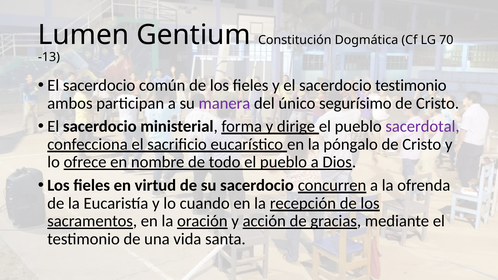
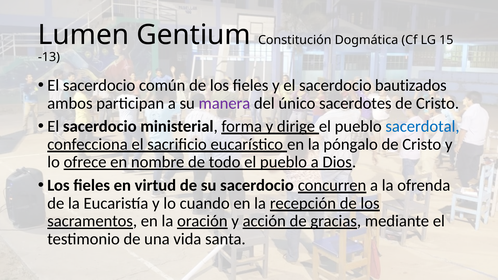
70: 70 -> 15 (446, 40)
sacerdocio testimonio: testimonio -> bautizados (411, 85)
segurísimo: segurísimo -> sacerdotes (355, 103)
sacerdotal colour: purple -> blue (422, 126)
